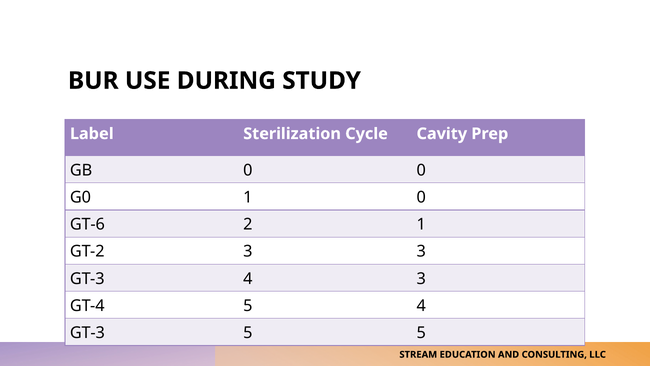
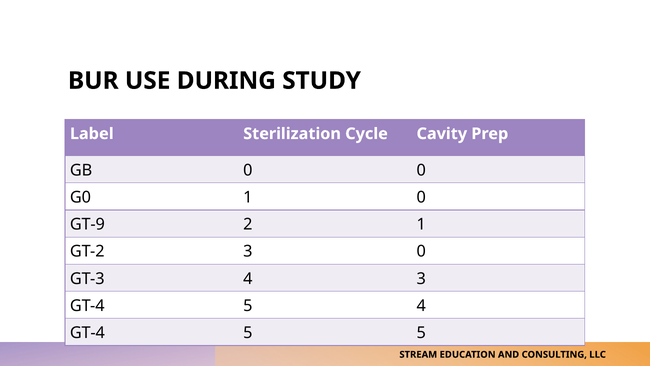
GT-6: GT-6 -> GT-9 (87, 224)
3 3: 3 -> 0 (421, 251)
GT-3: GT-3 -> GT-4 (87, 333)
